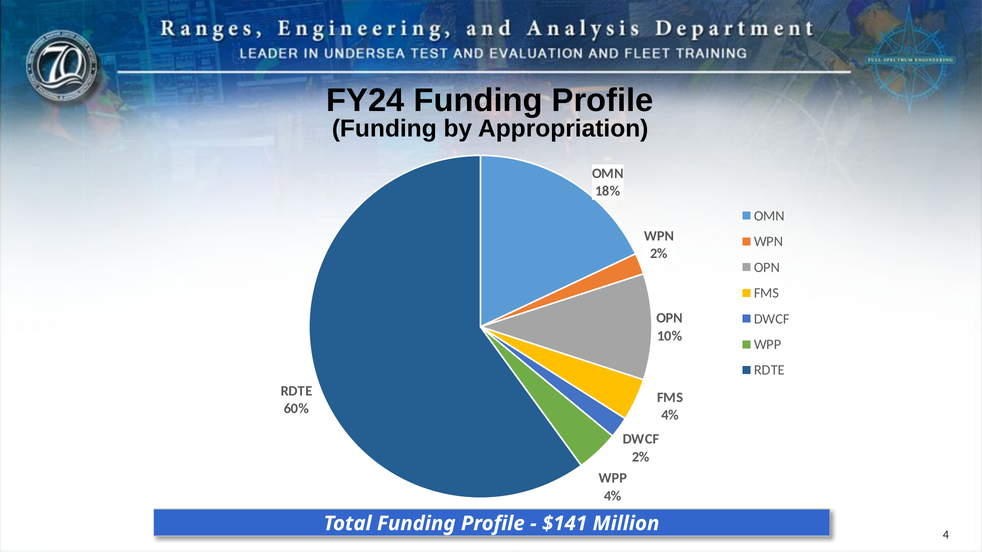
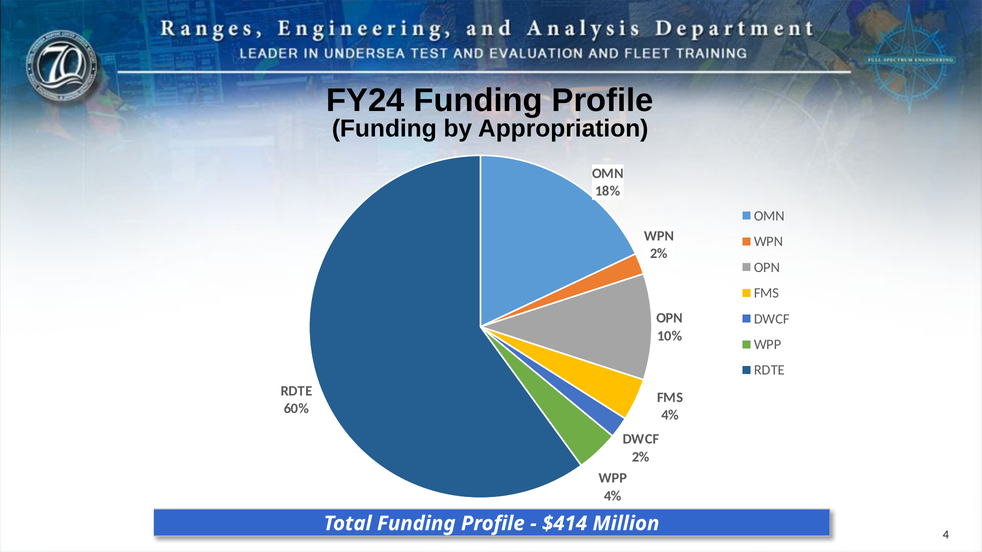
$141: $141 -> $414 (565, 524)
